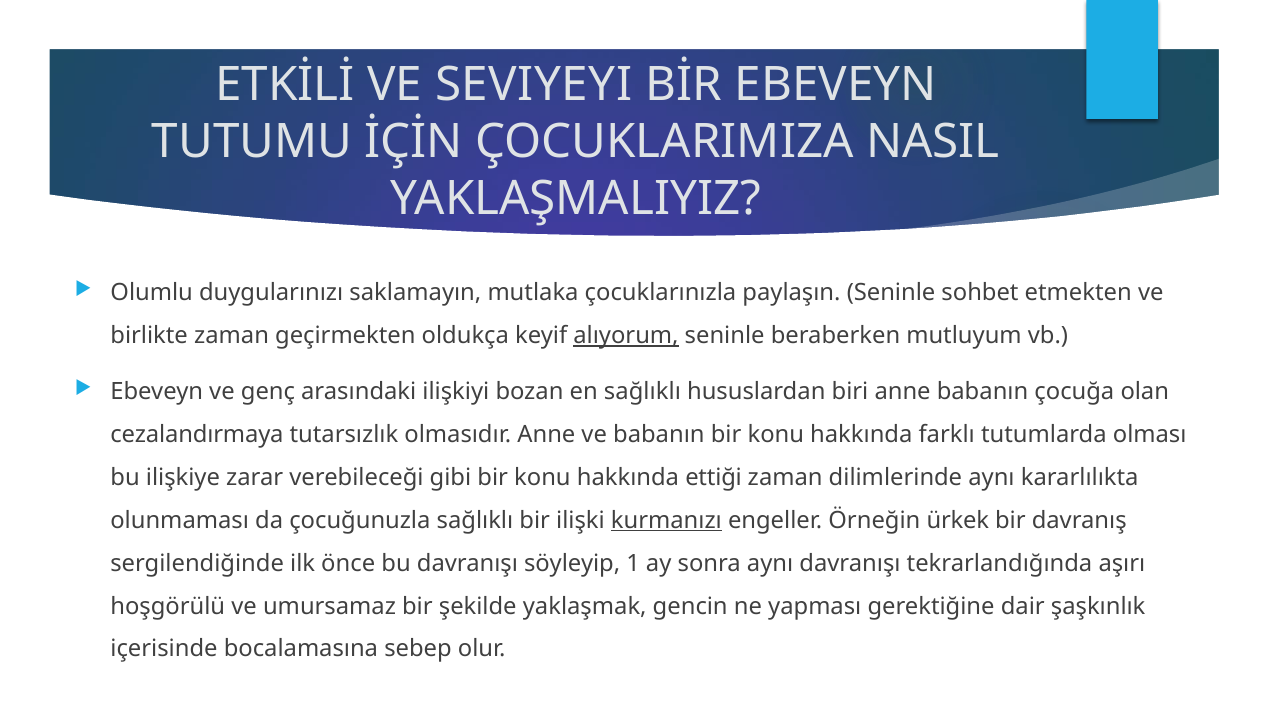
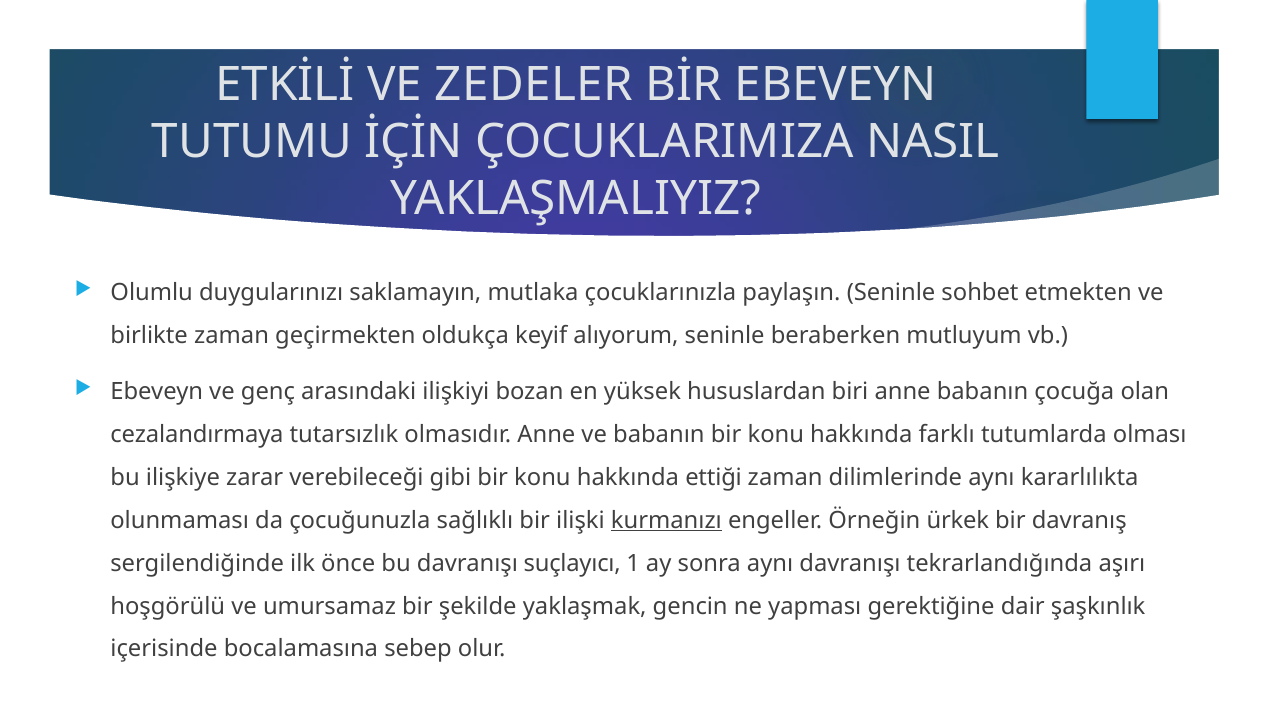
SEVIYEYI: SEVIYEYI -> ZEDELER (534, 84)
alıyorum underline: present -> none (626, 336)
en sağlıklı: sağlıklı -> yüksek (642, 392)
söyleyip: söyleyip -> suçlayıcı (572, 563)
